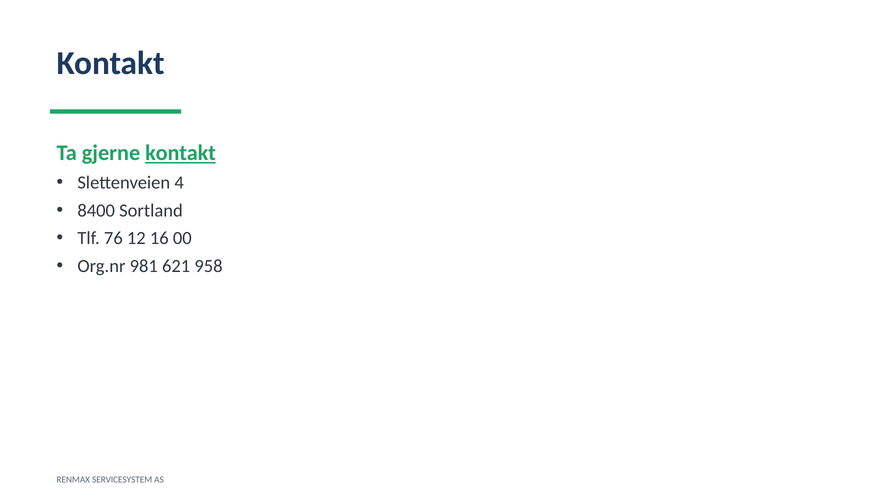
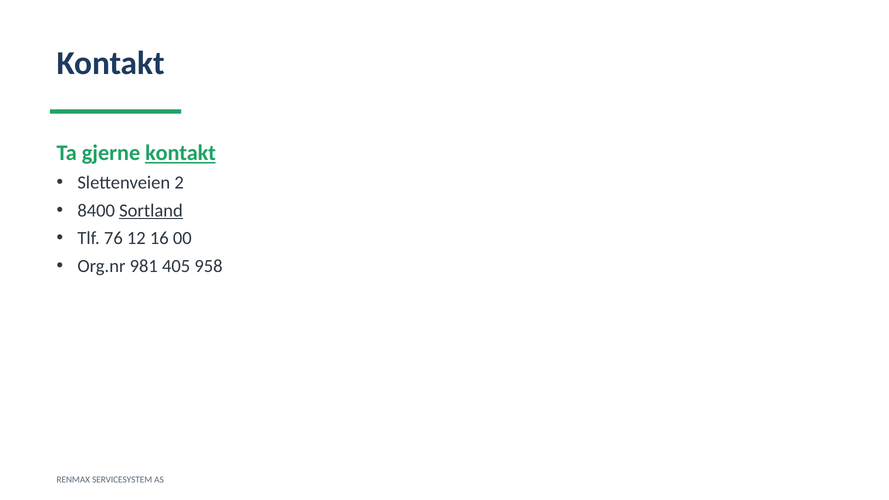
4: 4 -> 2 (179, 183)
Sortland underline: none -> present (151, 211)
621: 621 -> 405 (176, 266)
